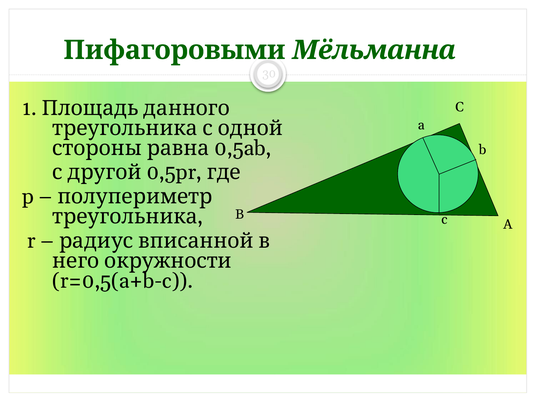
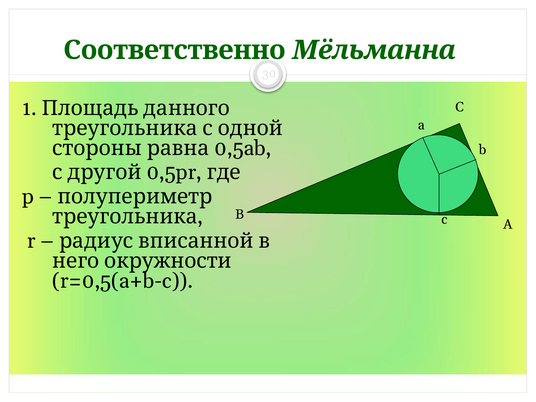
Пифагоровыми: Пифагоровыми -> Соответственно (174, 50)
